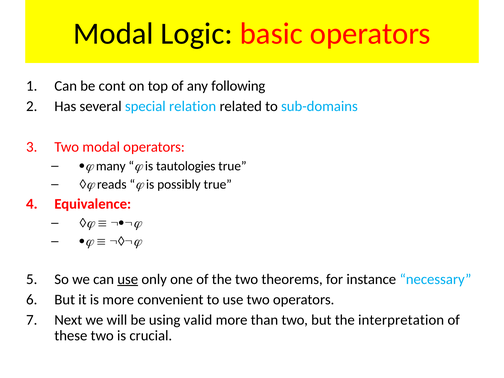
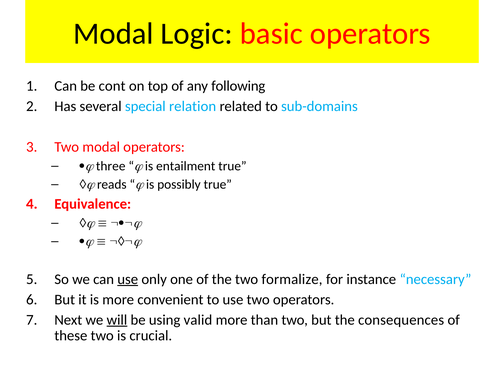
many: many -> three (111, 166)
tautologies: tautologies -> entailment (186, 166)
theorems: theorems -> formalize (292, 279)
will underline: none -> present (117, 320)
interpretation: interpretation -> consequences (401, 320)
